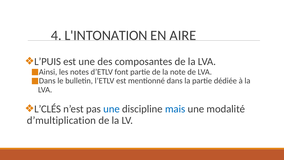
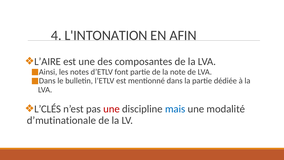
AIRE: AIRE -> AFIN (183, 35)
L’PUIS: L’PUIS -> L’AIRE (48, 62)
une colour: blue -> red (112, 109)
d’multiplication: d’multiplication -> d’mutinationale (61, 120)
